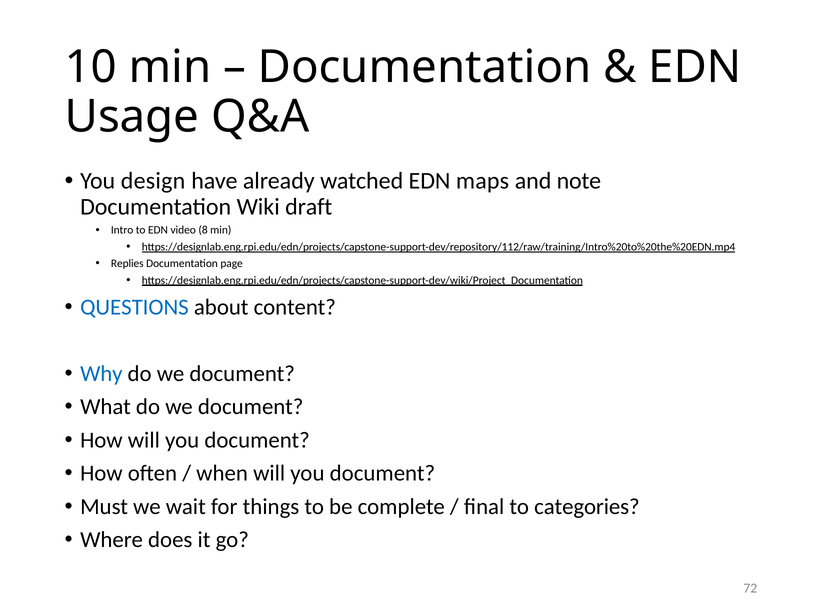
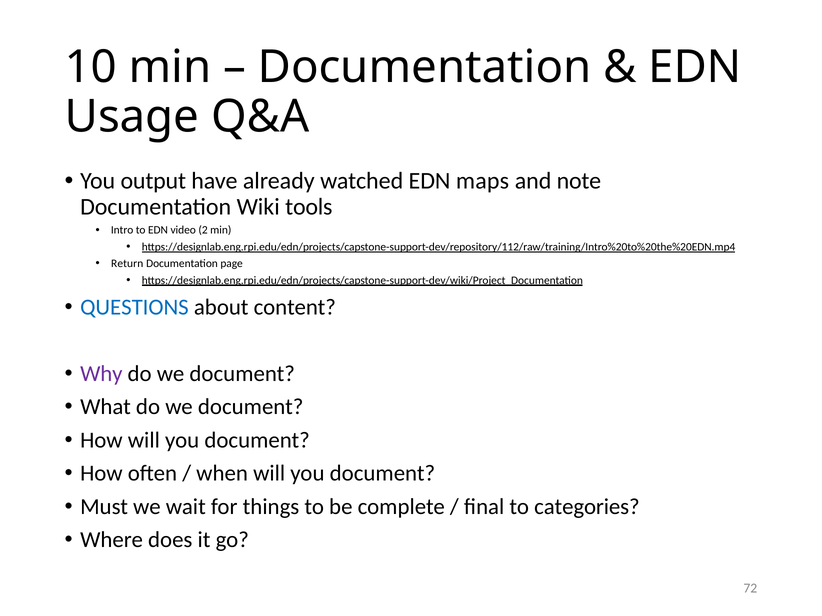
design: design -> output (153, 181)
draft: draft -> tools (309, 207)
8: 8 -> 2 (203, 230)
Replies: Replies -> Return (127, 264)
Why colour: blue -> purple (101, 374)
